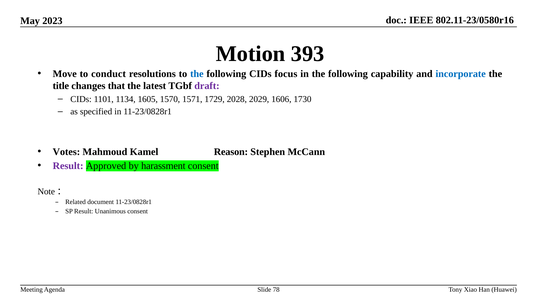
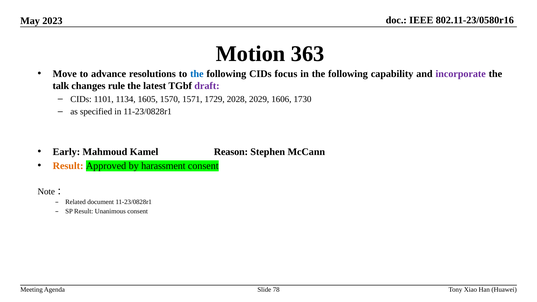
393: 393 -> 363 (308, 54)
conduct: conduct -> advance (109, 74)
incorporate colour: blue -> purple (461, 74)
title: title -> talk (61, 86)
that: that -> rule (116, 86)
Votes: Votes -> Early (66, 152)
Result colour: purple -> orange (68, 166)
